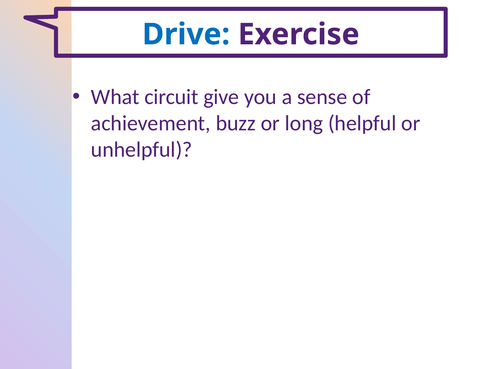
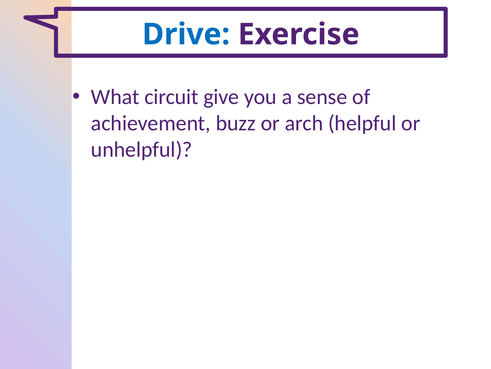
long: long -> arch (304, 123)
